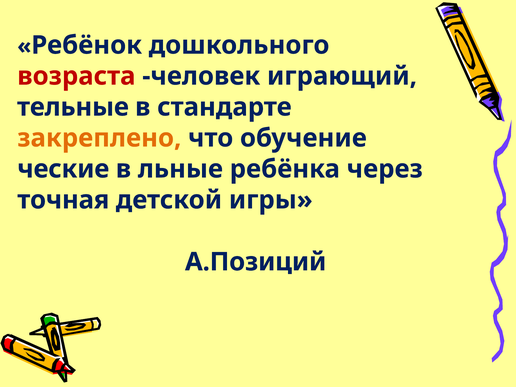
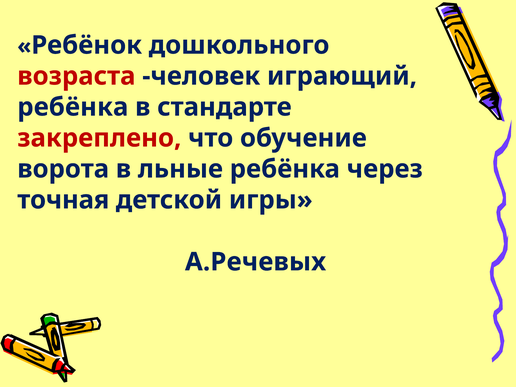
тельные: тельные -> ребёнка (73, 107)
закреплено colour: orange -> red (99, 138)
ческие: ческие -> ворота (63, 169)
А.Позиций: А.Позиций -> А.Речевых (256, 262)
